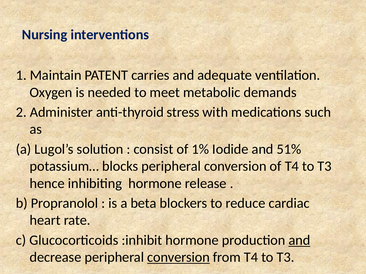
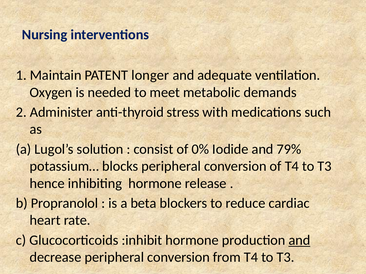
carries: carries -> longer (150, 75)
1%: 1% -> 0% (200, 149)
51%: 51% -> 79% (289, 149)
conversion underline: present -> none (178, 258)
